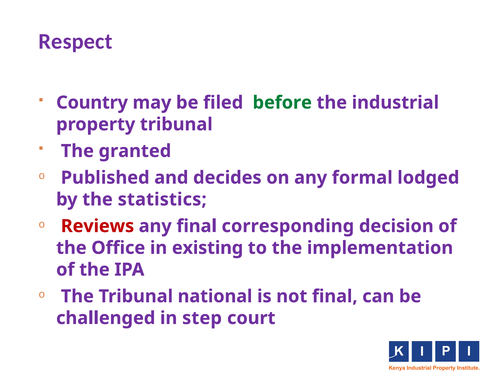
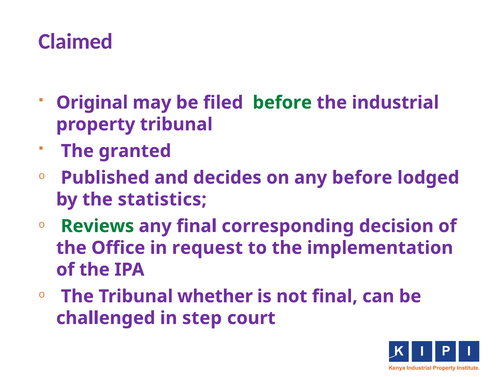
Respect: Respect -> Claimed (76, 41)
Country: Country -> Original (92, 102)
any formal: formal -> before (362, 177)
Reviews colour: red -> green (97, 226)
existing: existing -> request (207, 248)
national: national -> whether (215, 296)
